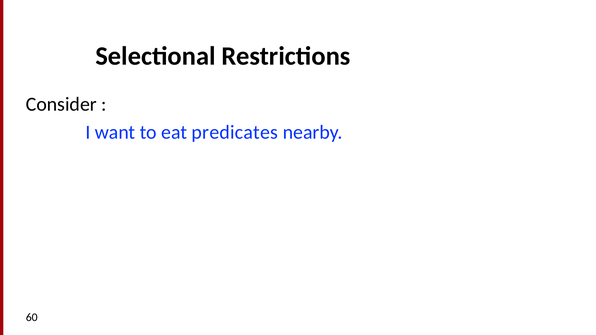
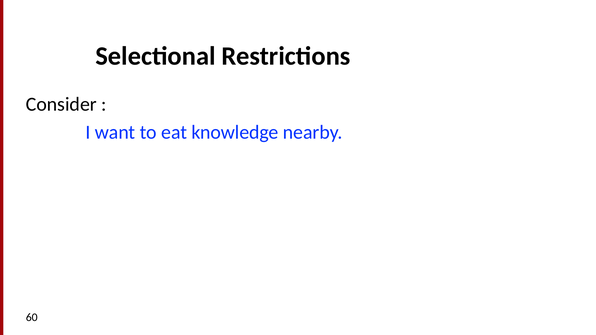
predicates: predicates -> knowledge (235, 132)
